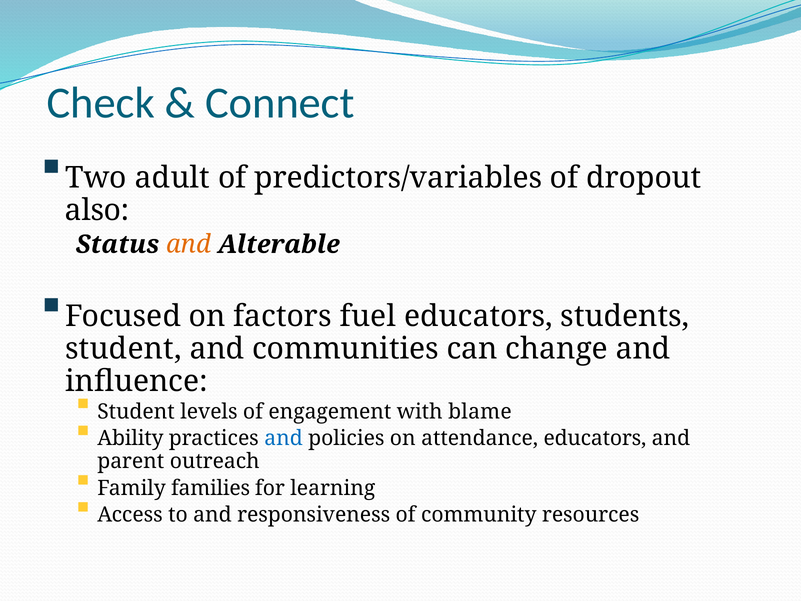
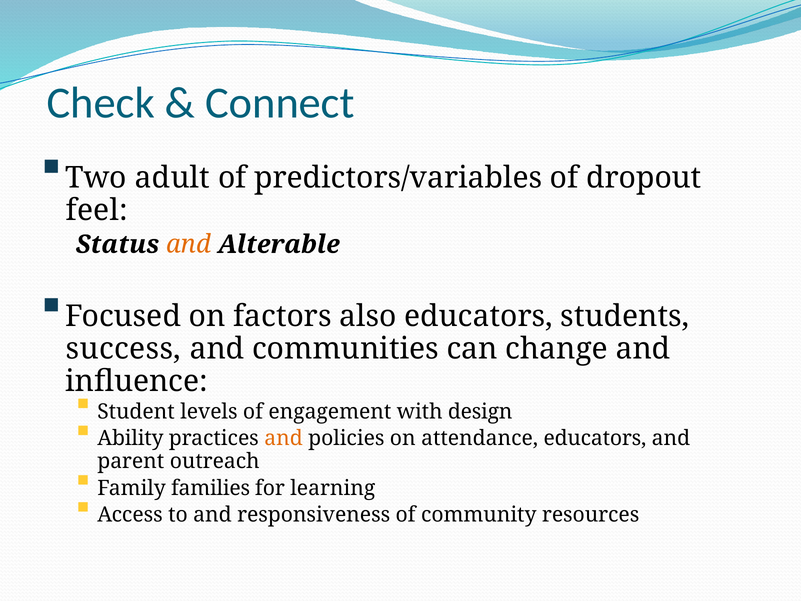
also: also -> feel (97, 210)
fuel: fuel -> also (368, 316)
student: student -> success (123, 349)
blame: blame -> design (480, 412)
and colour: blue -> orange (284, 438)
